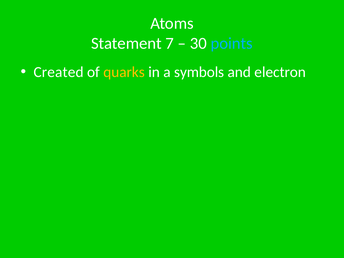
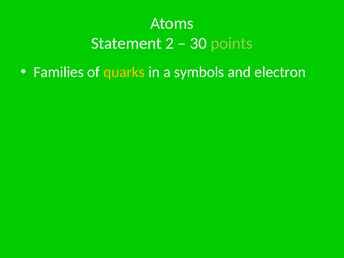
7: 7 -> 2 (170, 43)
points colour: light blue -> light green (232, 43)
Created: Created -> Families (59, 72)
